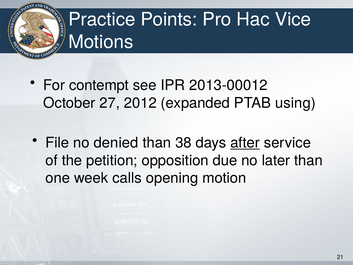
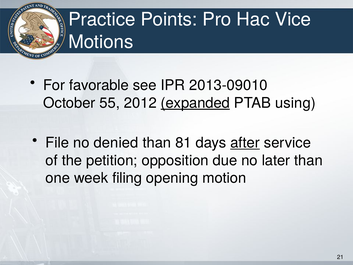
contempt: contempt -> favorable (99, 85)
2013-00012: 2013-00012 -> 2013-09010 (228, 85)
27: 27 -> 55 (110, 103)
expanded underline: none -> present (195, 103)
38: 38 -> 81 (183, 143)
calls: calls -> filing (127, 178)
